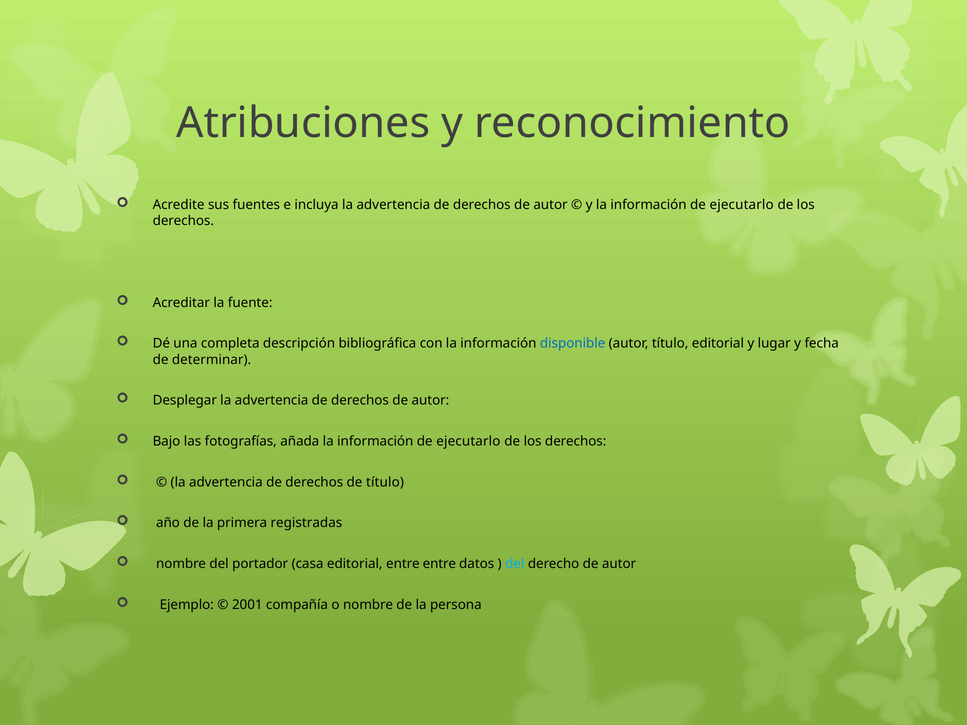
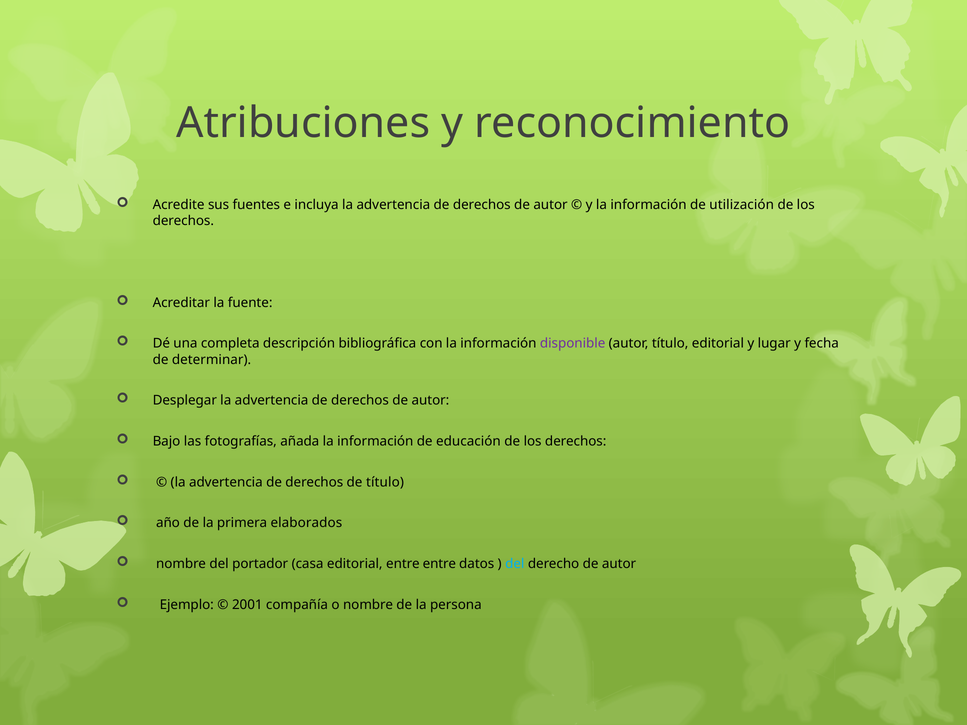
ejecutarlo: ejecutarlo -> utilización (742, 205)
disponible colour: blue -> purple (573, 344)
ejecutarlo: ejecutarlo -> educación (468, 441)
registradas: registradas -> elaborados (306, 523)
